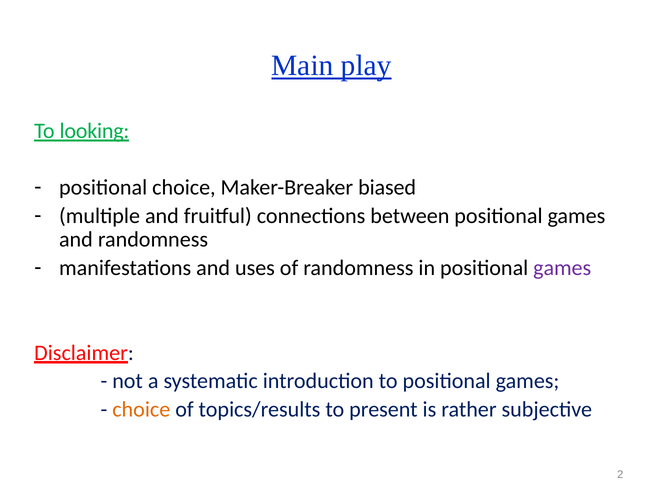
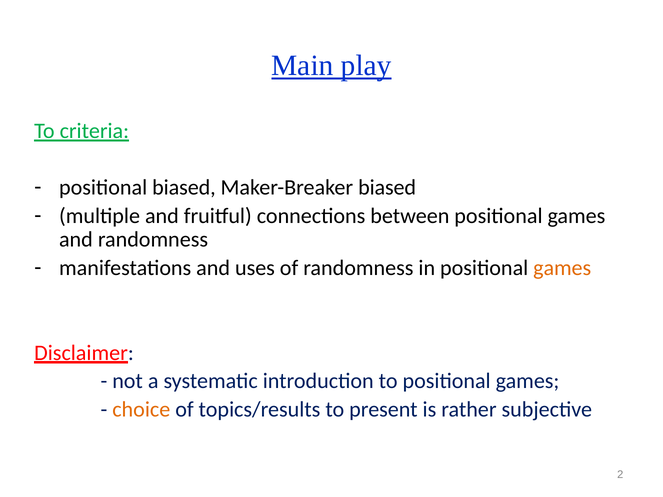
looking: looking -> criteria (94, 131)
positional choice: choice -> biased (184, 188)
games colour: purple -> orange (562, 268)
